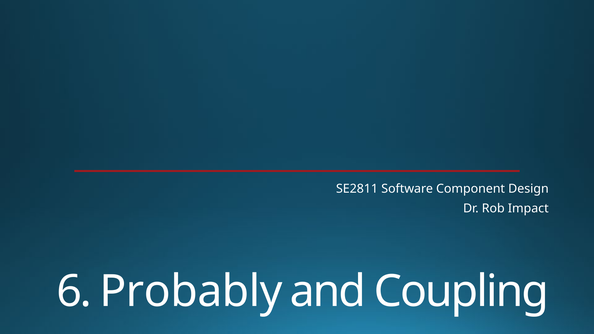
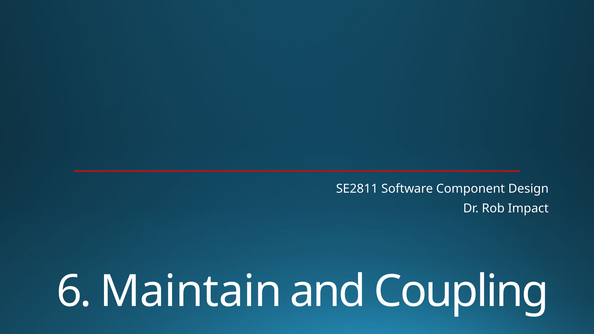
Probably: Probably -> Maintain (191, 292)
